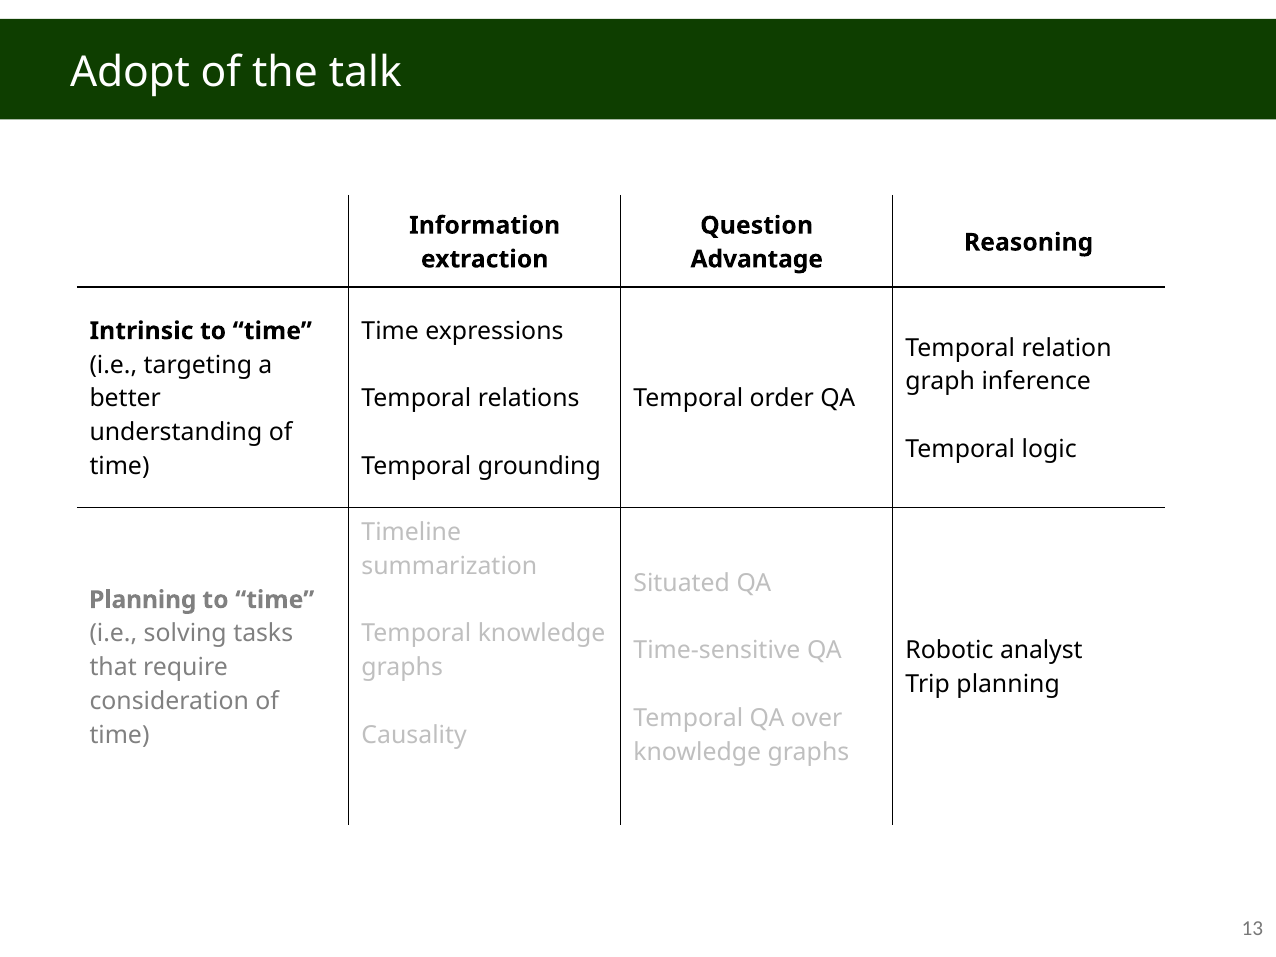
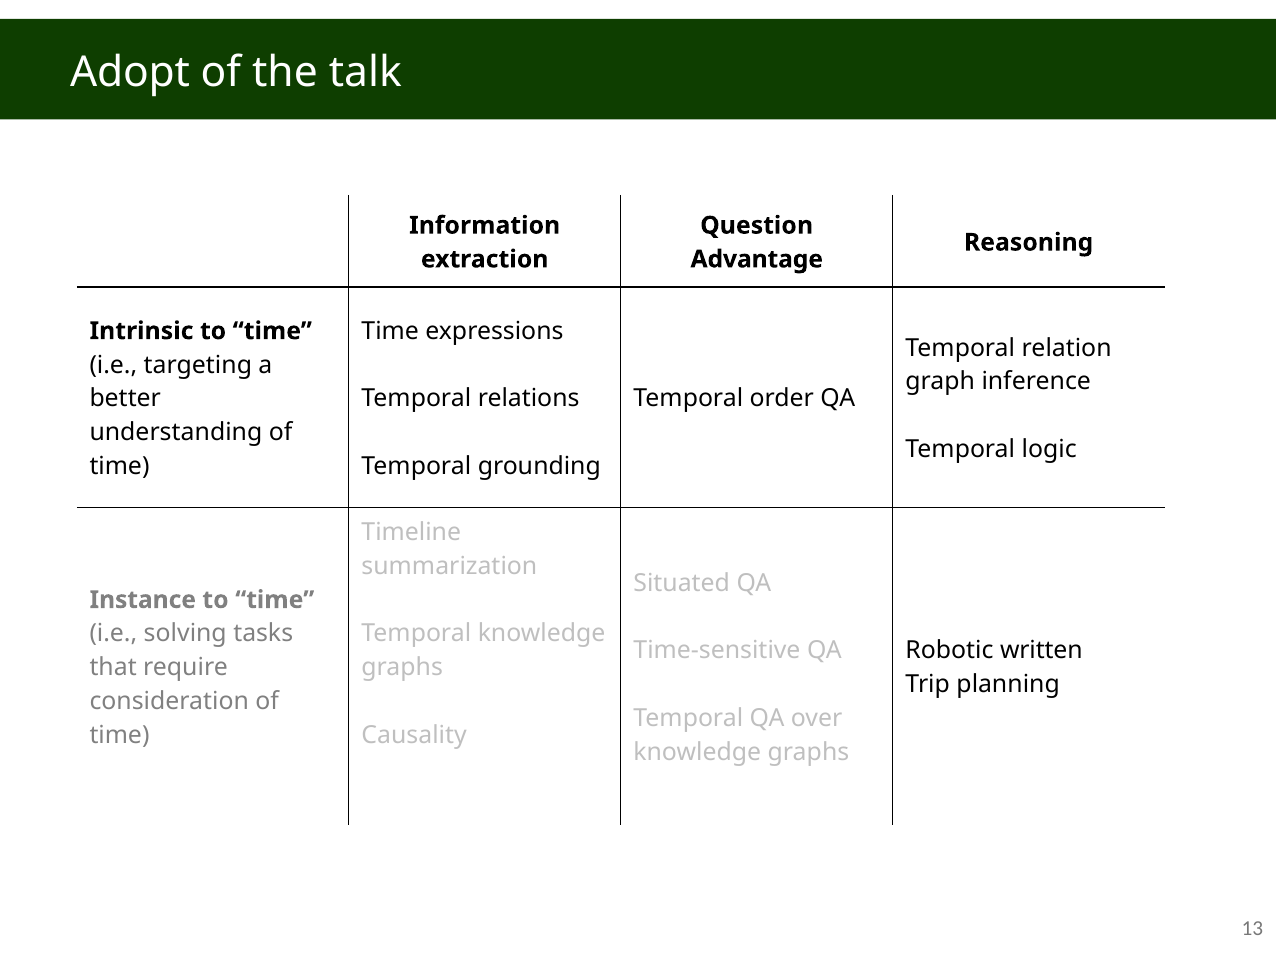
Planning: Planning -> Instance (143, 600)
analyst: analyst -> written (1041, 651)
